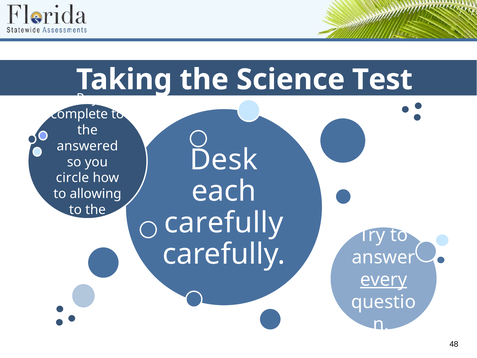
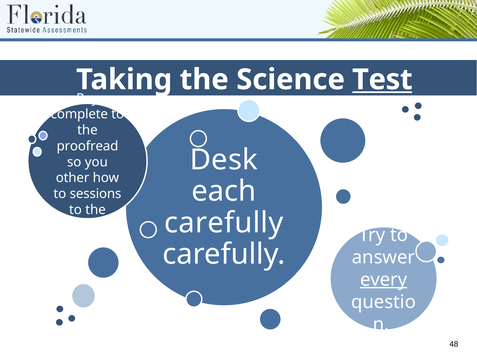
Test underline: none -> present (382, 80)
answered: answered -> proofread (87, 146)
circle: circle -> other (73, 178)
allowing: allowing -> sessions (96, 194)
